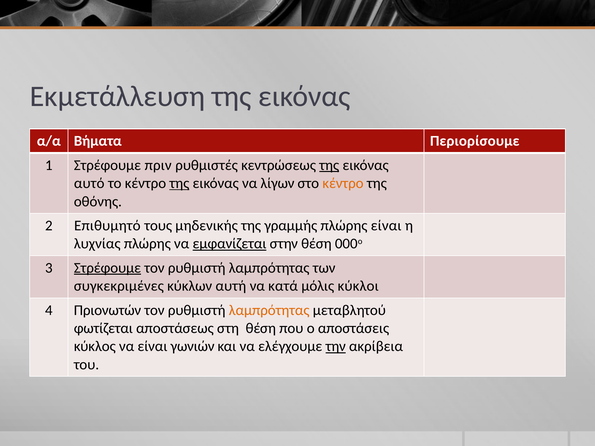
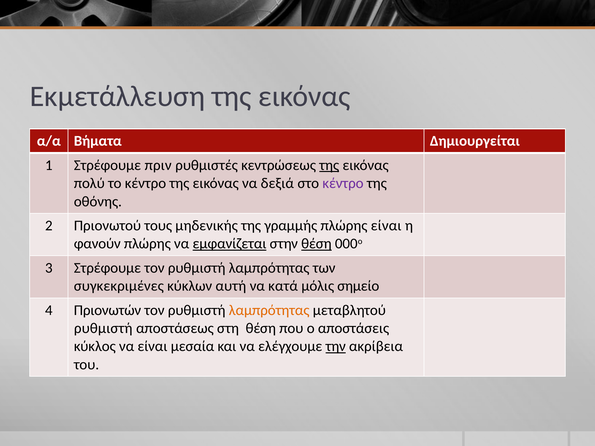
Περιορίσουμε: Περιορίσουμε -> Δημιουργείται (475, 141)
αυτό: αυτό -> πολύ (89, 183)
της underline: present -> none (179, 183)
λίγων: λίγων -> δεξιά (277, 183)
κέντρο colour: orange -> purple (343, 183)
Επιθυμητό: Επιθυμητό -> Πριονωτού (107, 226)
λυχνίας: λυχνίας -> φανούν (97, 244)
θέση underline: none -> present (316, 244)
Στρέφουμε underline: present -> none (107, 268)
κύκλοι: κύκλοι -> σημείο (358, 286)
φωτίζεται: φωτίζεται -> ρυθμιστή (103, 328)
γωνιών: γωνιών -> μεσαία (192, 347)
